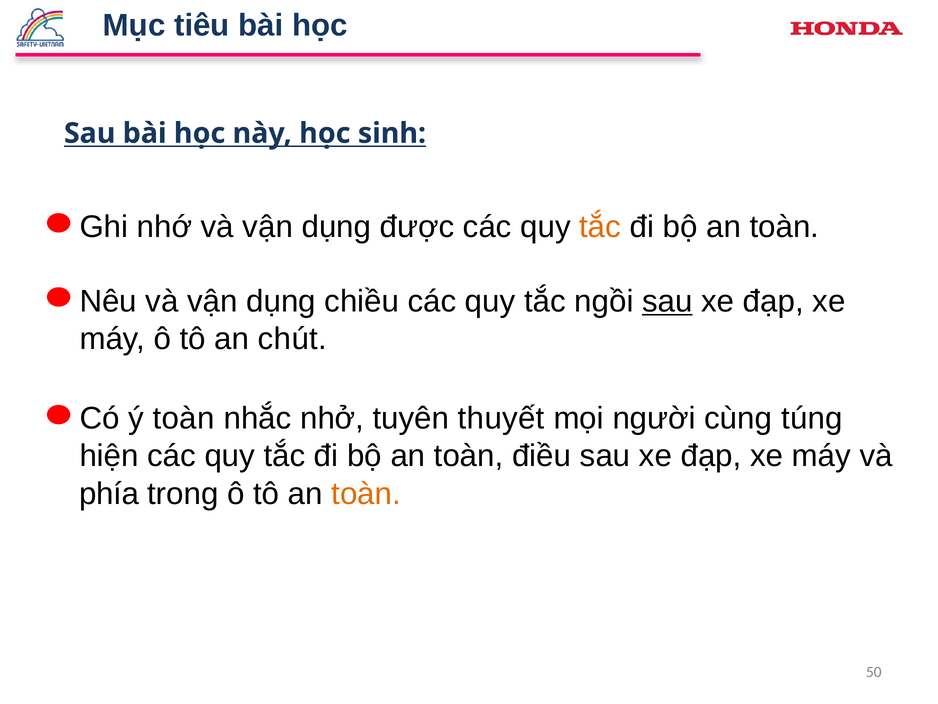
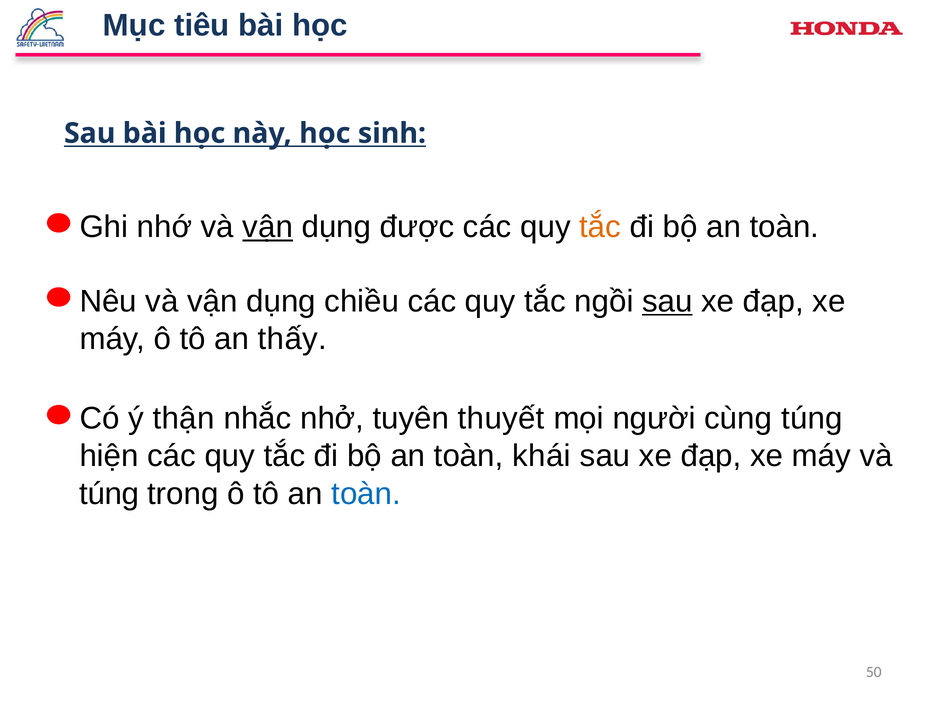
vận underline: none -> present (268, 227)
chút: chút -> thấy (292, 339)
ý toàn: toàn -> thận (184, 418)
điều: điều -> khái (542, 456)
phía: phía -> túng (109, 493)
toàn colour: orange -> blue (366, 493)
